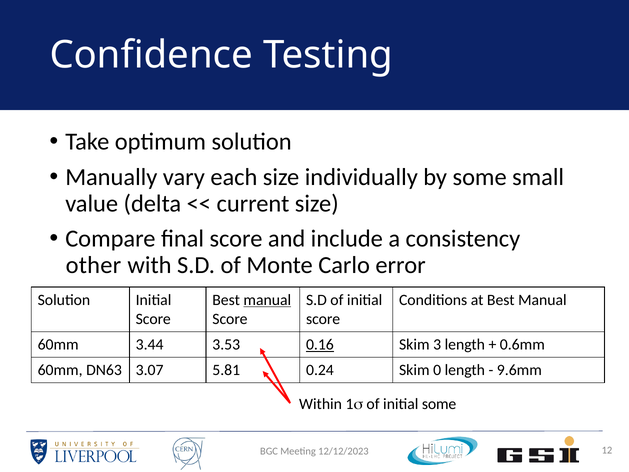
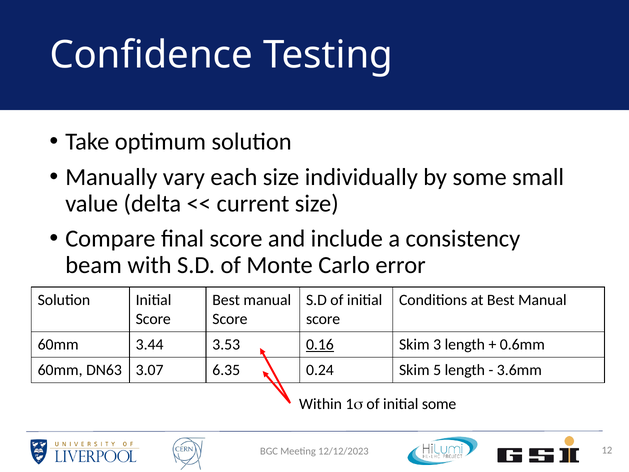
other: other -> beam (94, 265)
manual underline: present -> none (267, 300)
5.81: 5.81 -> 6.35 (226, 370)
0: 0 -> 5 (437, 370)
9.6mm: 9.6mm -> 3.6mm (519, 370)
